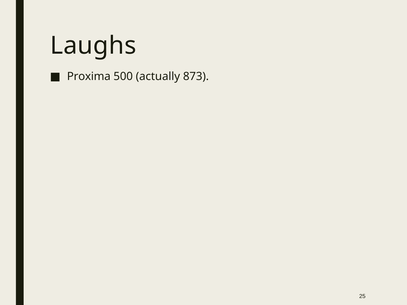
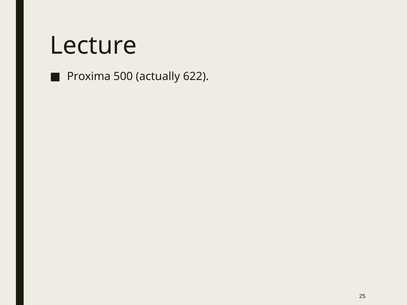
Laughs: Laughs -> Lecture (93, 46)
873: 873 -> 622 (196, 76)
